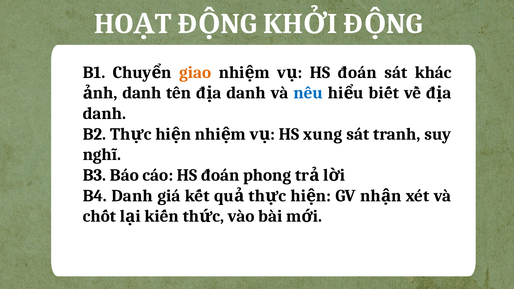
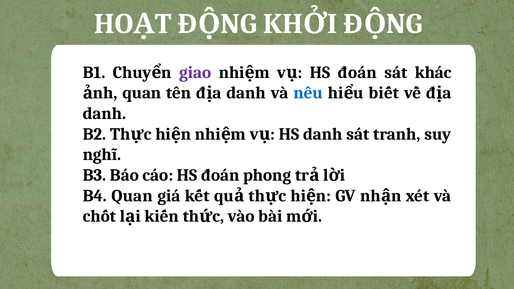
giao colour: orange -> purple (195, 72)
danh: danh -> quan (142, 93)
HS xung: xung -> danh (323, 134)
B4 Danh: Danh -> Quan (132, 196)
